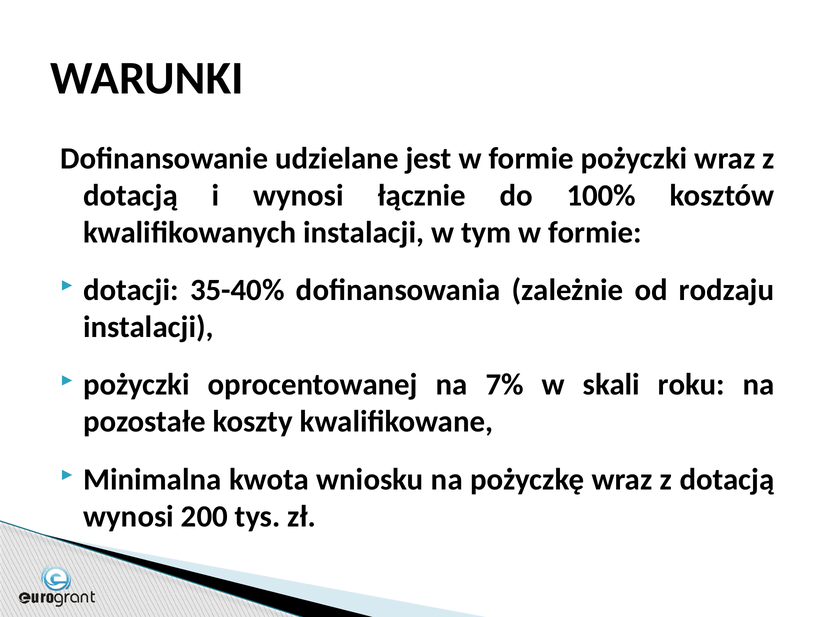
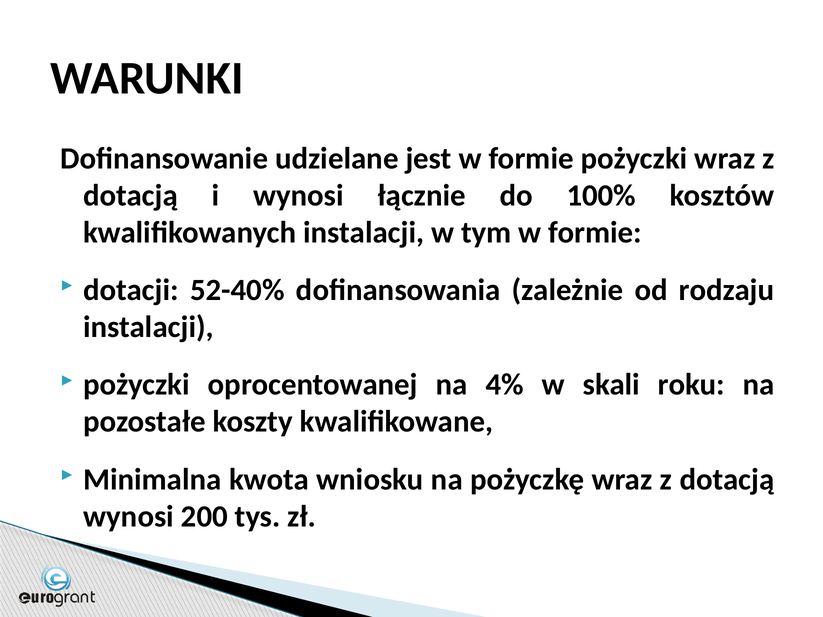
35-40%: 35-40% -> 52-40% (237, 290)
7%: 7% -> 4% (505, 385)
